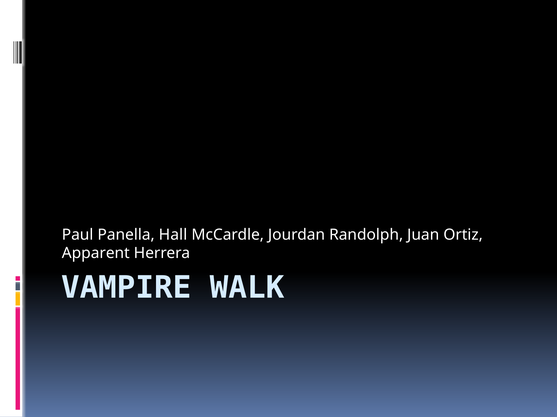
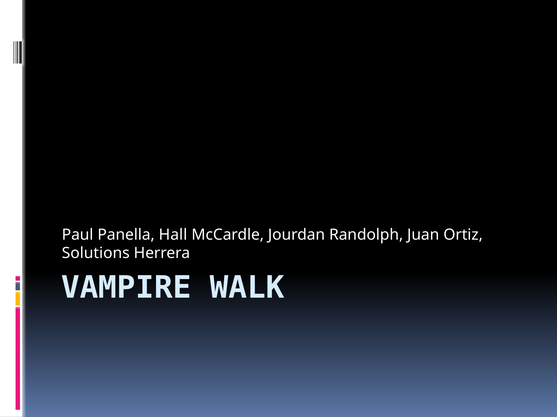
Apparent: Apparent -> Solutions (96, 254)
